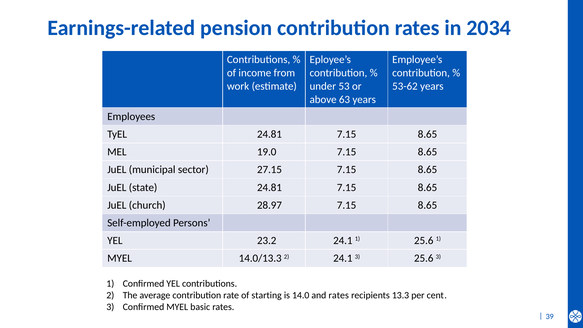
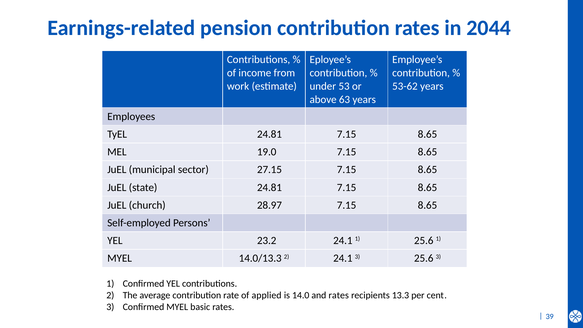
2034: 2034 -> 2044 (489, 28)
starting: starting -> applied (267, 295)
